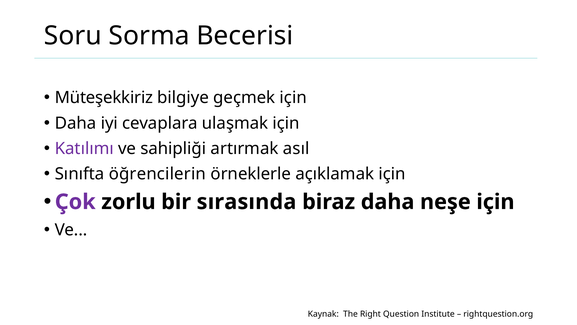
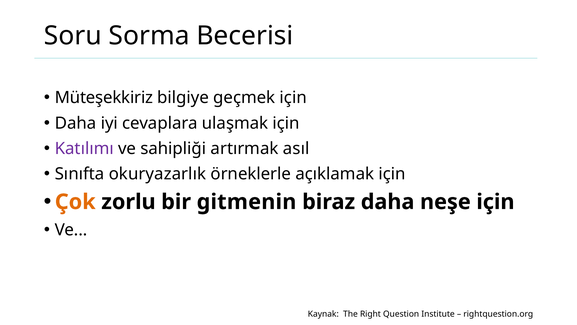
öğrencilerin: öğrencilerin -> okuryazarlık (157, 174)
Çok colour: purple -> orange (75, 202)
sırasında: sırasında -> gitmenin (246, 202)
